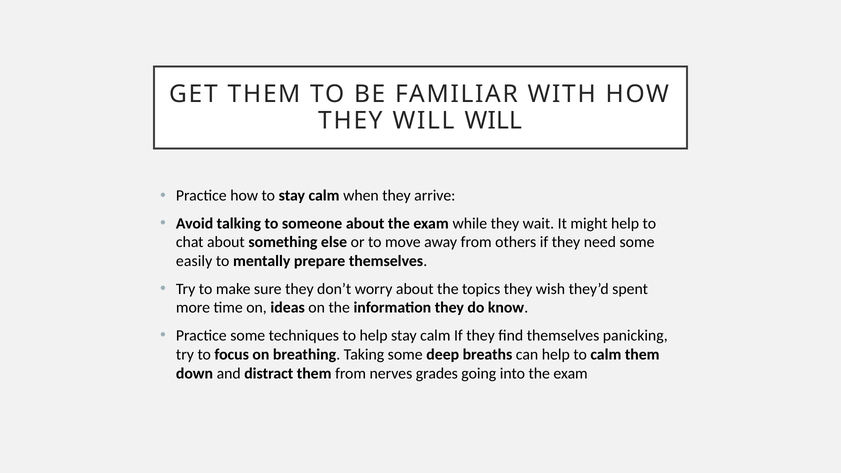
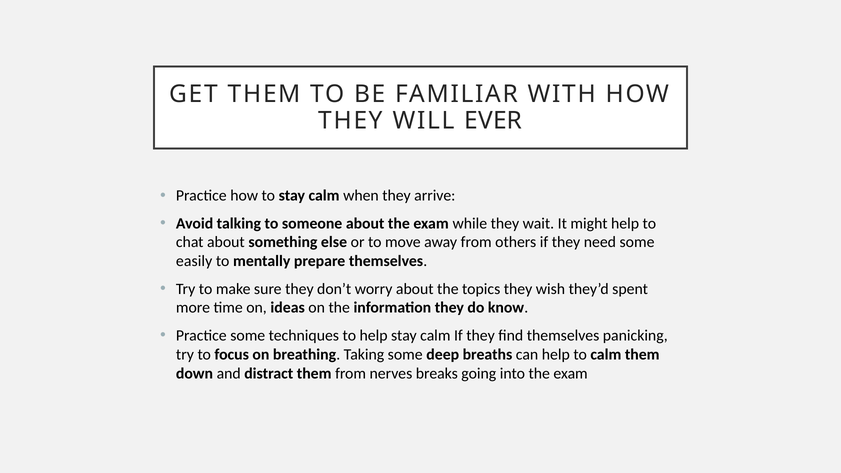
WILL WILL: WILL -> EVER (493, 121)
grades: grades -> breaks (437, 373)
